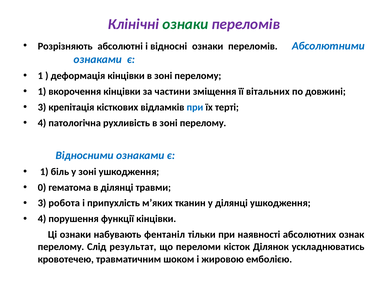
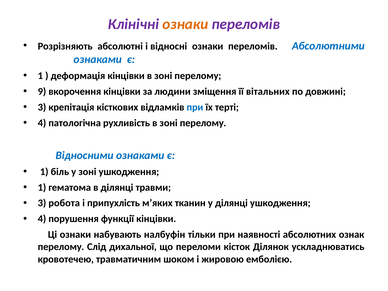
ознаки colour: green -> orange (185, 24)
1: 1 -> 9 (42, 91)
частини: частини -> людини (173, 91)
0: 0 -> 1 (42, 187)
фентаніл: фентаніл -> налбуфін (165, 235)
результат: результат -> дихальної (133, 247)
